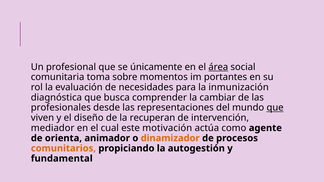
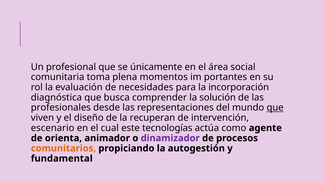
área underline: present -> none (218, 67)
sobre: sobre -> plena (125, 77)
inmunización: inmunización -> incorporación (239, 87)
cambiar: cambiar -> solución (218, 98)
mediador: mediador -> escenario (53, 128)
motivación: motivación -> tecnologías (167, 128)
dinamizador colour: orange -> purple (170, 138)
